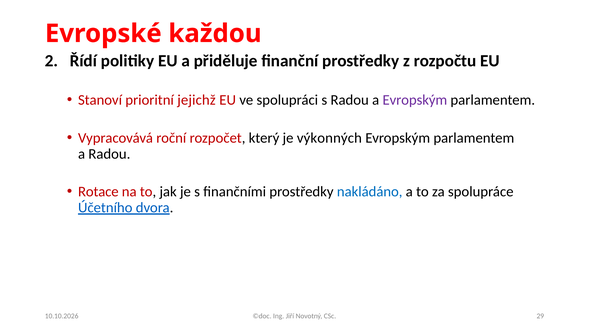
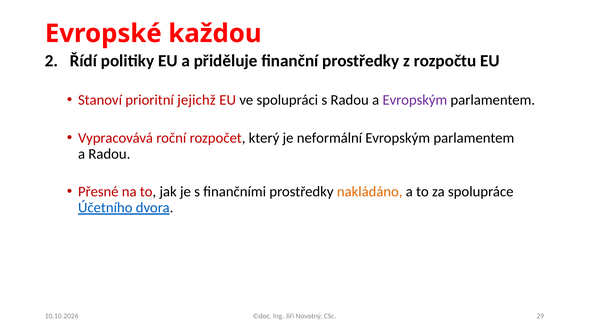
výkonných: výkonných -> neformální (329, 138)
Rotace: Rotace -> Přesné (98, 192)
nakládáno colour: blue -> orange (370, 192)
